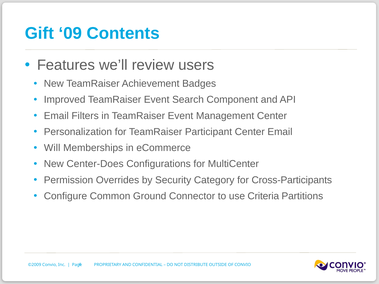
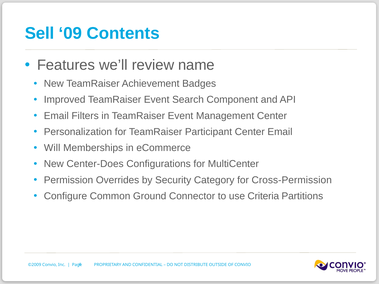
Gift: Gift -> Sell (39, 33)
users: users -> name (196, 65)
Cross-Participants: Cross-Participants -> Cross-Permission (292, 180)
